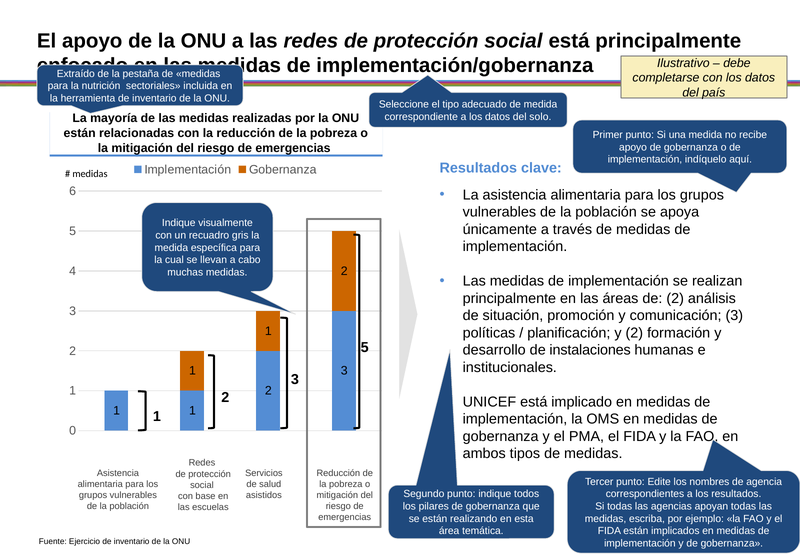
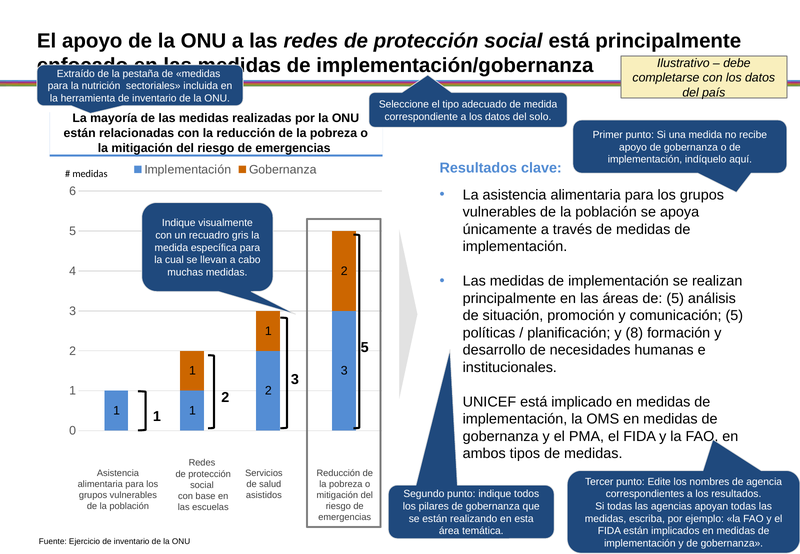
de 2: 2 -> 5 (675, 298)
comunicación 3: 3 -> 5 (734, 315)
y 2: 2 -> 8 (634, 333)
instalaciones: instalaciones -> necesidades (590, 350)
